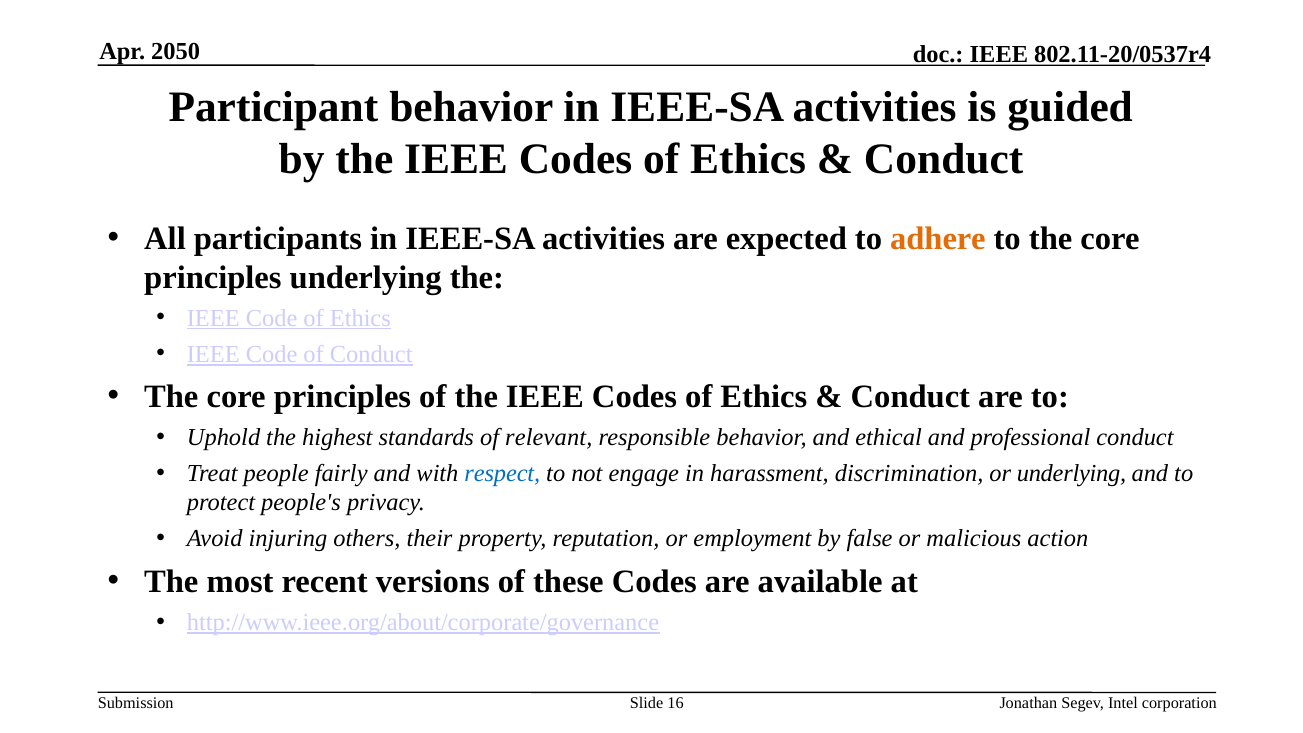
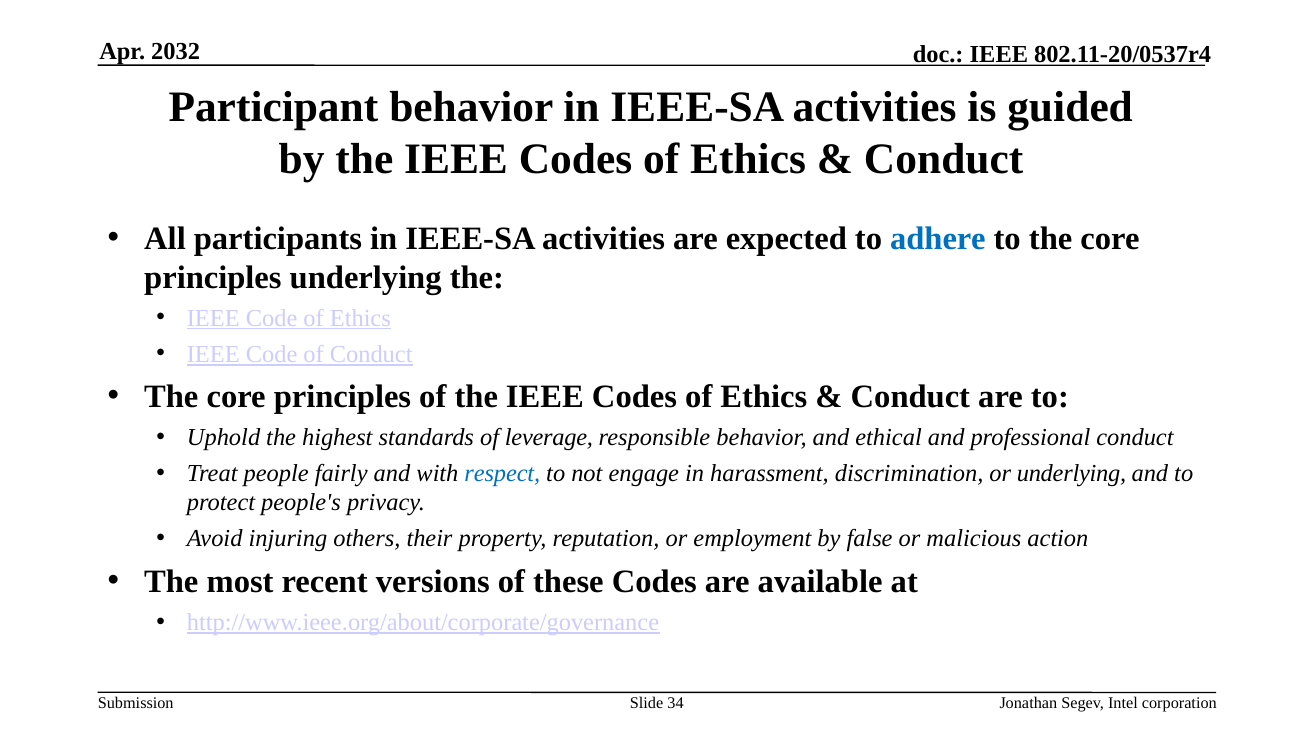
2050: 2050 -> 2032 (176, 52)
adhere colour: orange -> blue (938, 238)
relevant: relevant -> leverage (549, 437)
16: 16 -> 34 (676, 703)
